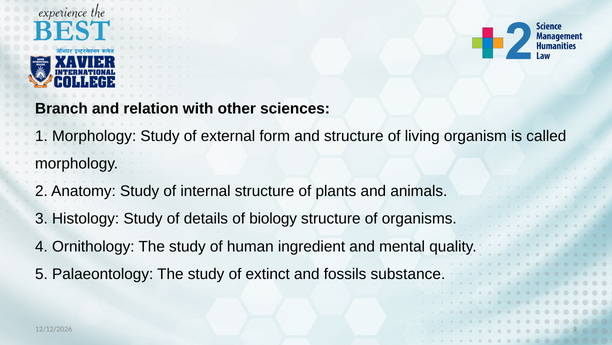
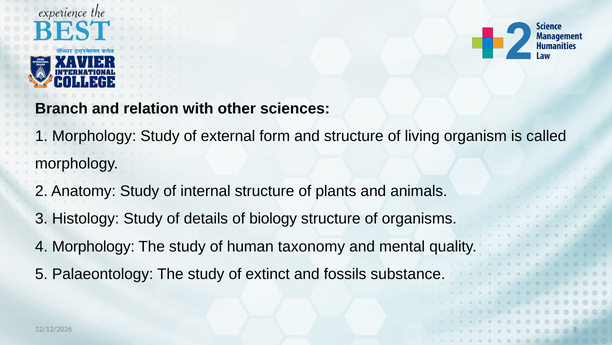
4 Ornithology: Ornithology -> Morphology (93, 246)
ingredient: ingredient -> taxonomy (311, 246)
